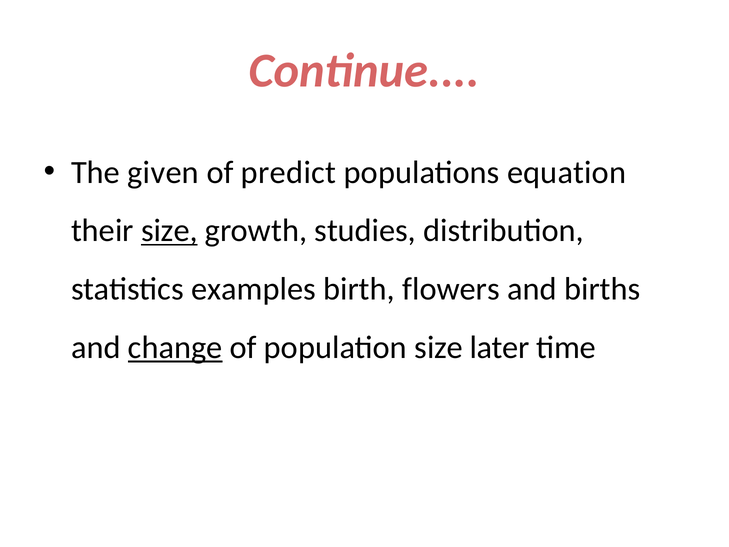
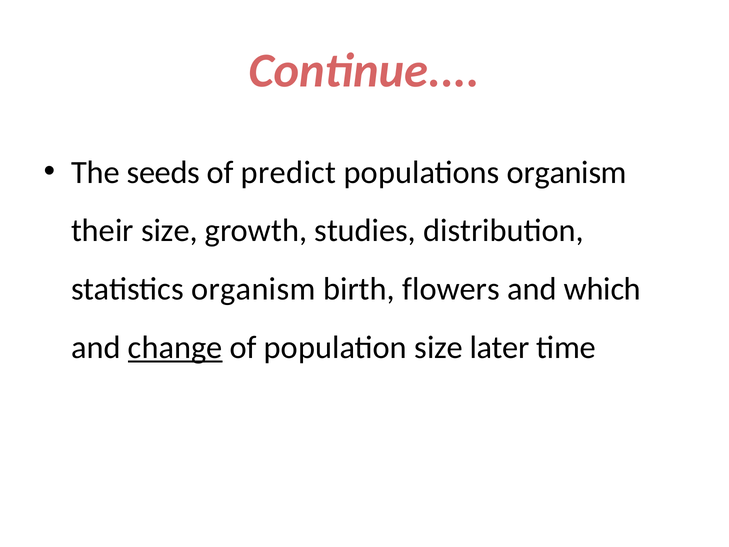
given: given -> seeds (163, 172)
populations equation: equation -> organism (567, 172)
size underline: present -> none (169, 231)
statistics examples: examples -> organism (253, 289)
births: births -> which (602, 289)
